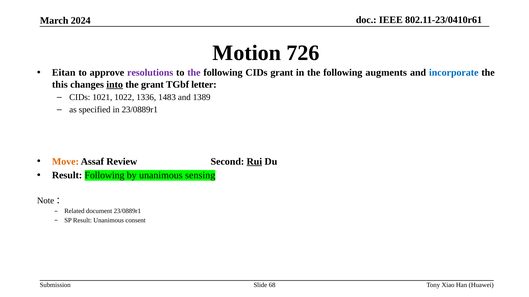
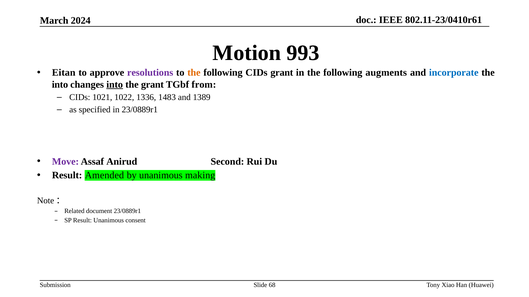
726: 726 -> 993 (303, 53)
the colour: purple -> orange (194, 73)
this: this -> into (60, 85)
letter: letter -> from (204, 85)
Move colour: orange -> purple (65, 162)
Review: Review -> Anirud (122, 162)
Rui underline: present -> none (254, 162)
Result Following: Following -> Amended (104, 176)
sensing: sensing -> making (200, 176)
